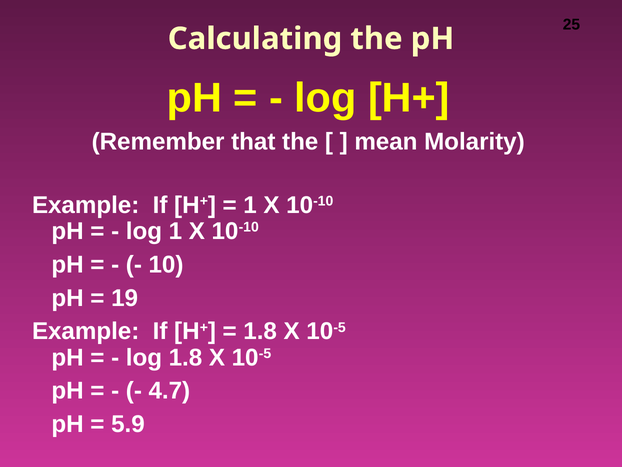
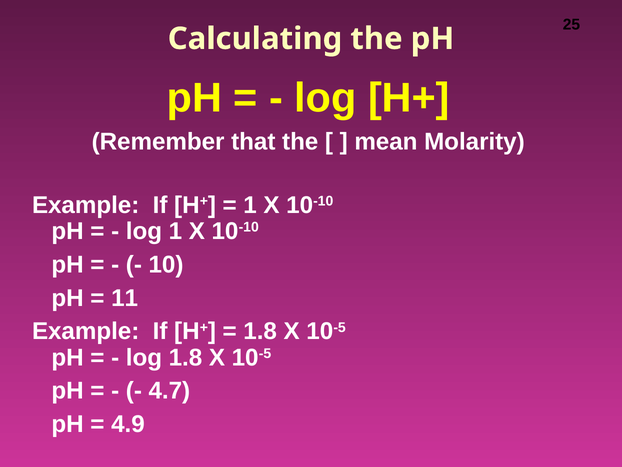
19: 19 -> 11 (125, 298)
5.9: 5.9 -> 4.9 (128, 424)
